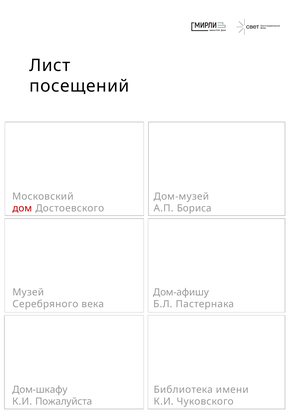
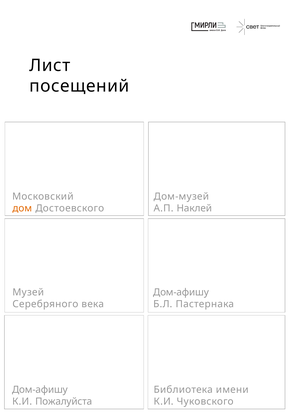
дом colour: red -> orange (22, 209)
Бориса: Бориса -> Наклей (194, 209)
Дом-шкафу: Дом-шкафу -> Дом-афишу (40, 390)
